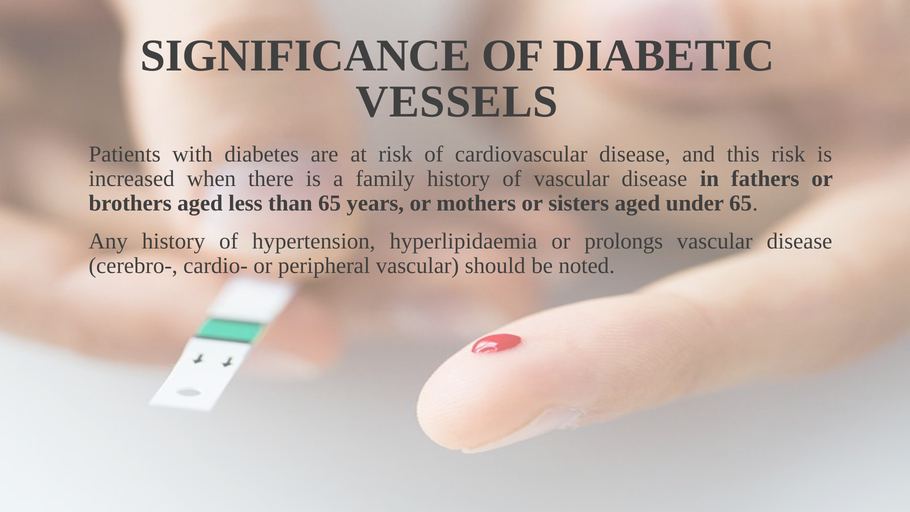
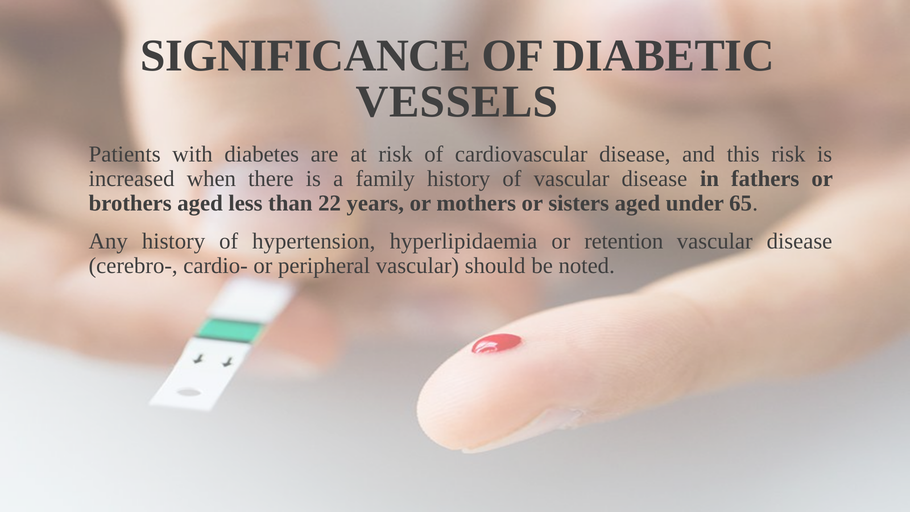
than 65: 65 -> 22 (330, 203)
prolongs: prolongs -> retention (624, 241)
